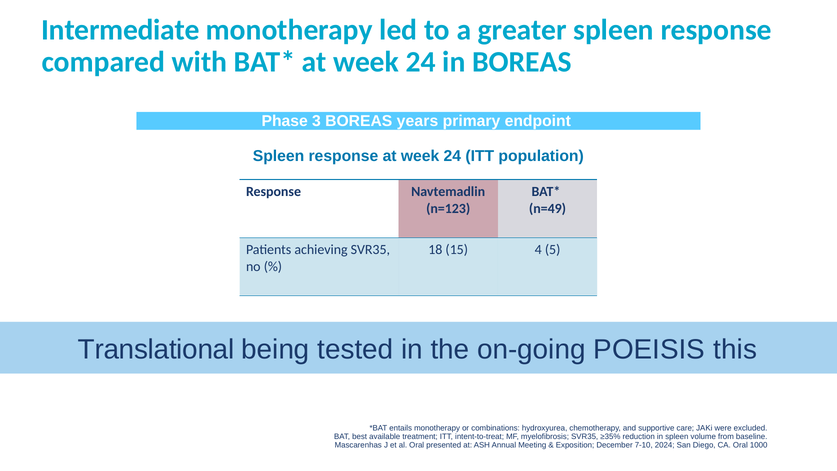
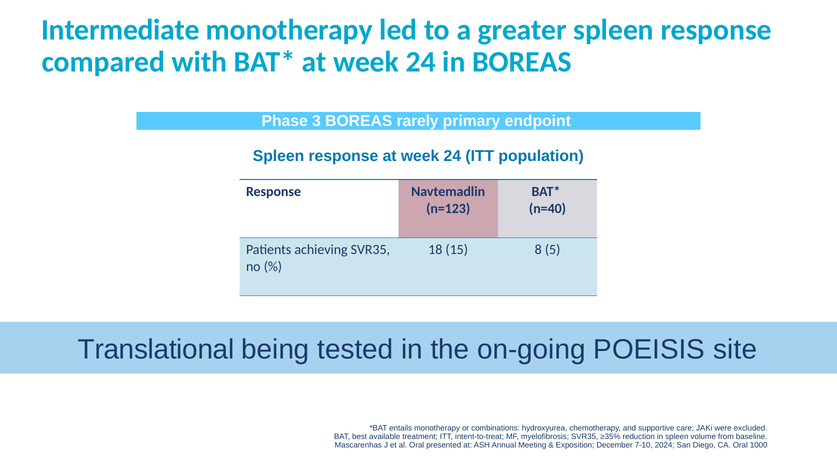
years: years -> rarely (418, 121)
n=49: n=49 -> n=40 (548, 208)
4: 4 -> 8 (538, 249)
this: this -> site (735, 349)
